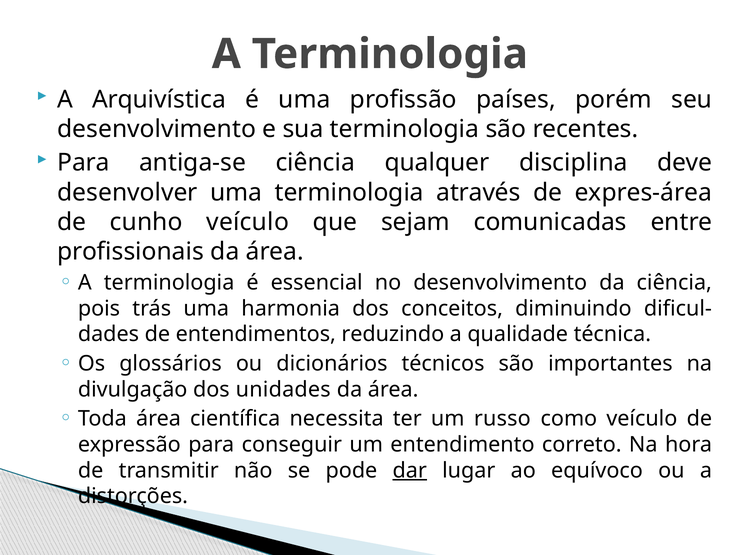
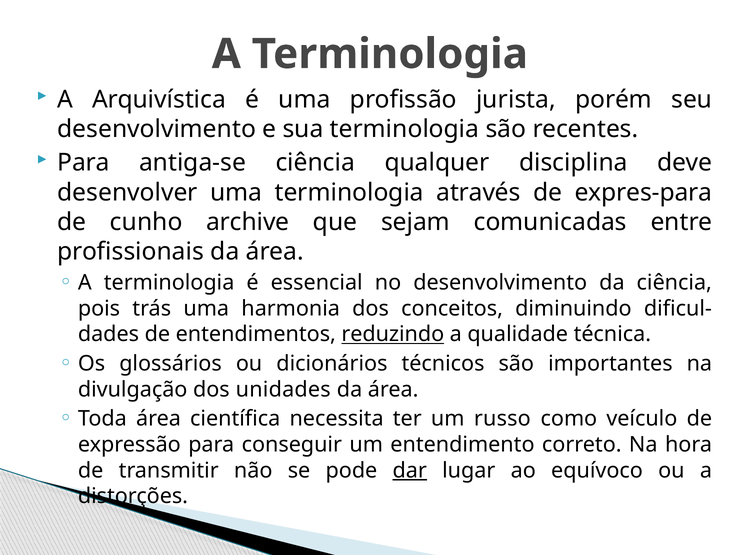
países: países -> jurista (516, 100)
expres-área: expres-área -> expres-para (643, 192)
cunho veículo: veículo -> archive (248, 222)
reduzindo underline: none -> present (393, 334)
